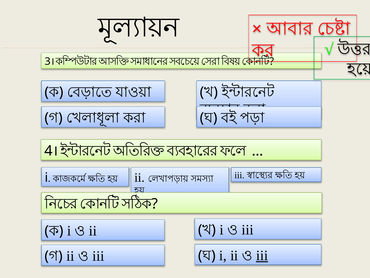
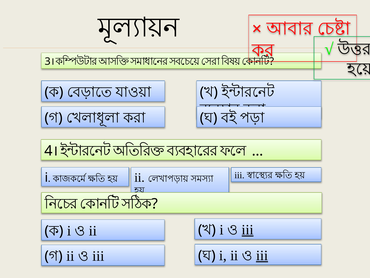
iii underline: none -> present (248, 229)
